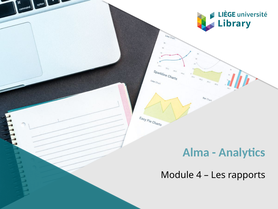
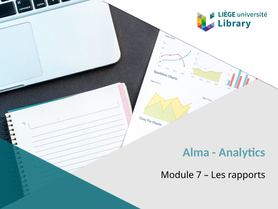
4: 4 -> 7 (199, 175)
